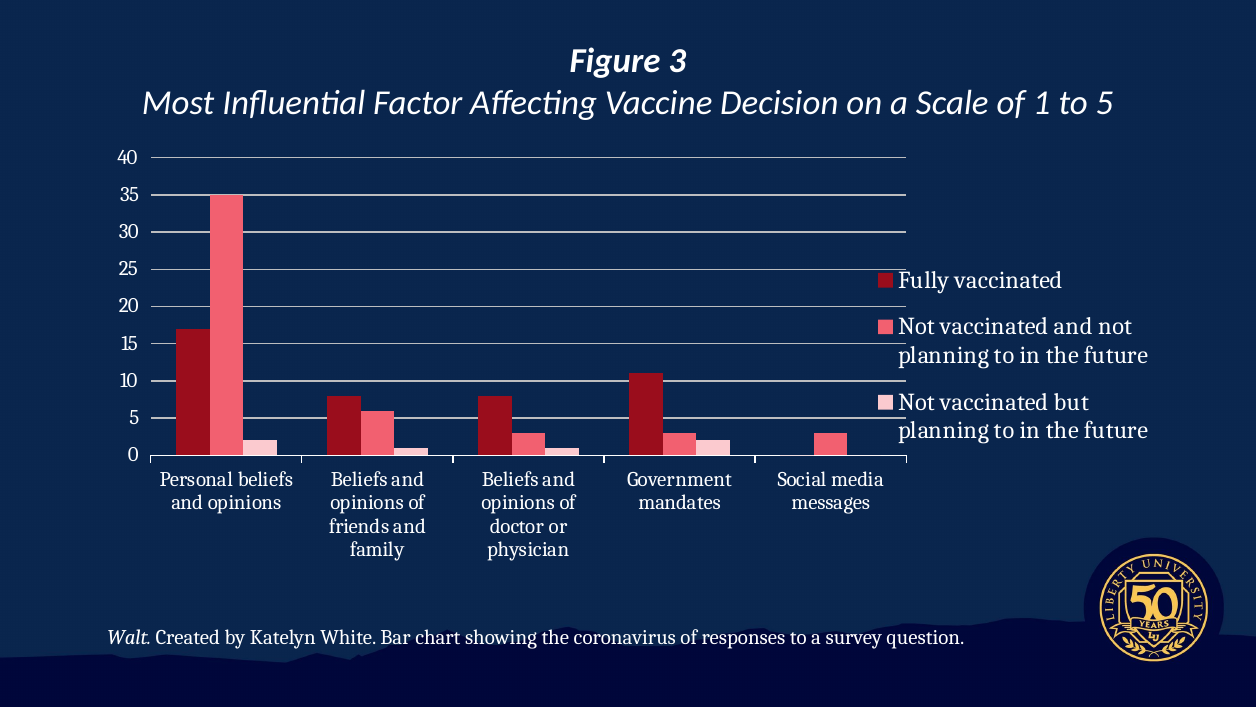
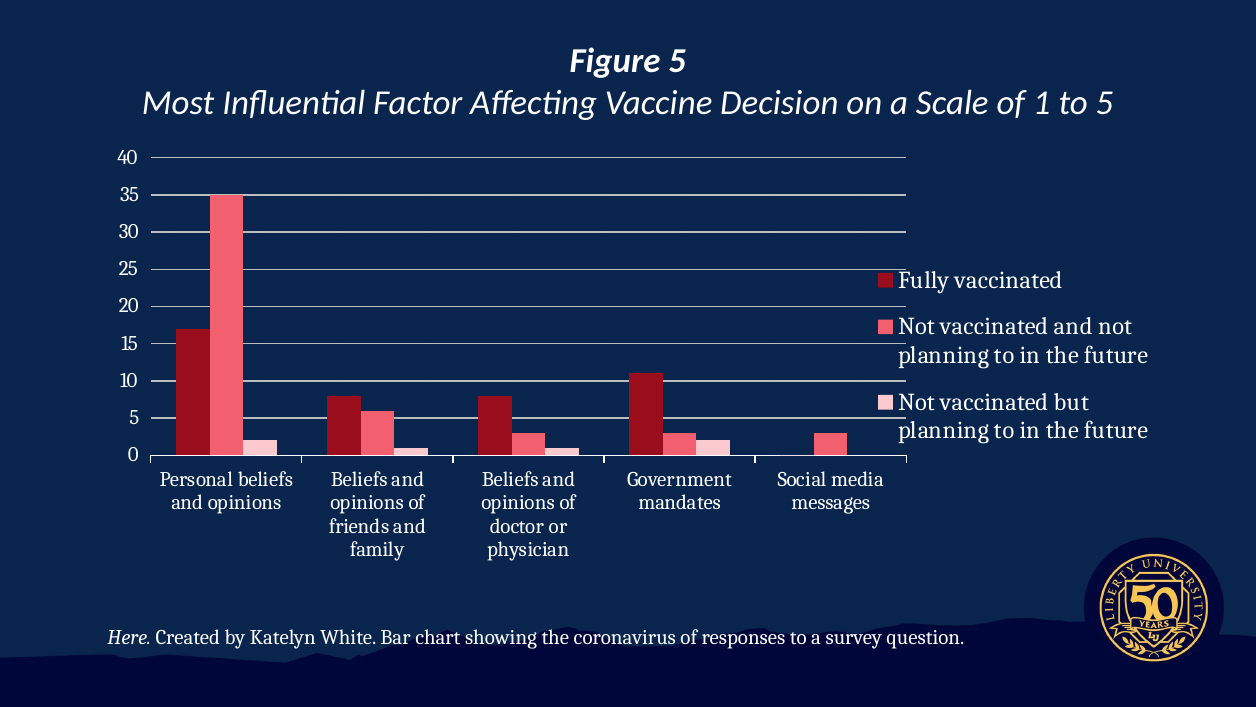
Figure 3: 3 -> 5 (677, 61)
Walt: Walt -> Here (129, 637)
